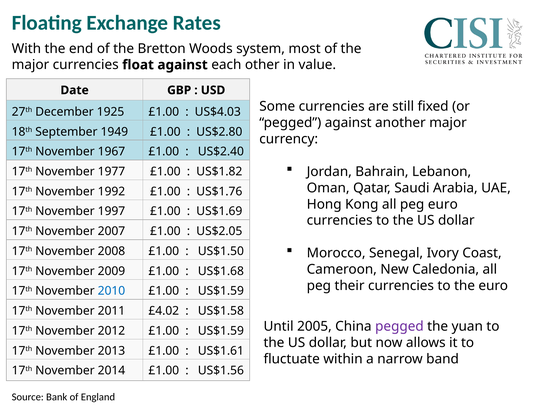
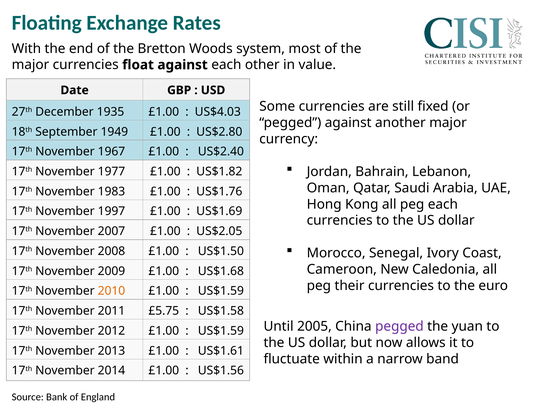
1925: 1925 -> 1935 (111, 112)
1992: 1992 -> 1983 (111, 191)
peg euro: euro -> each (443, 204)
2010 colour: blue -> orange (111, 291)
£4.02: £4.02 -> £5.75 (164, 311)
